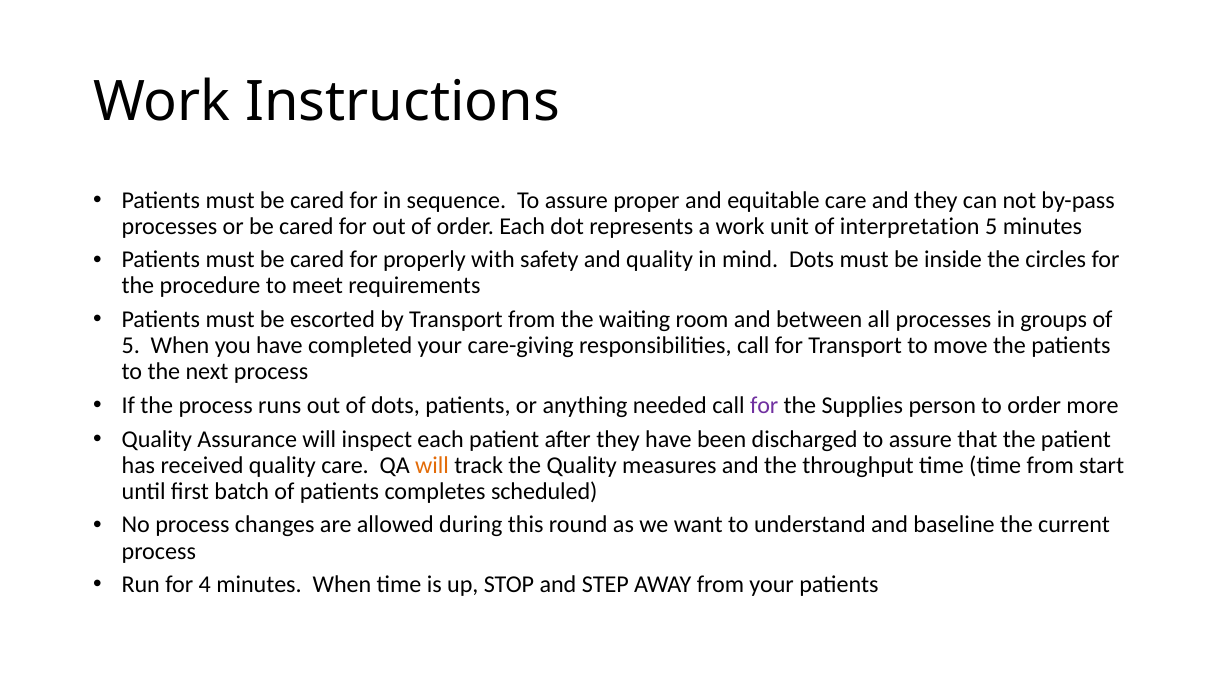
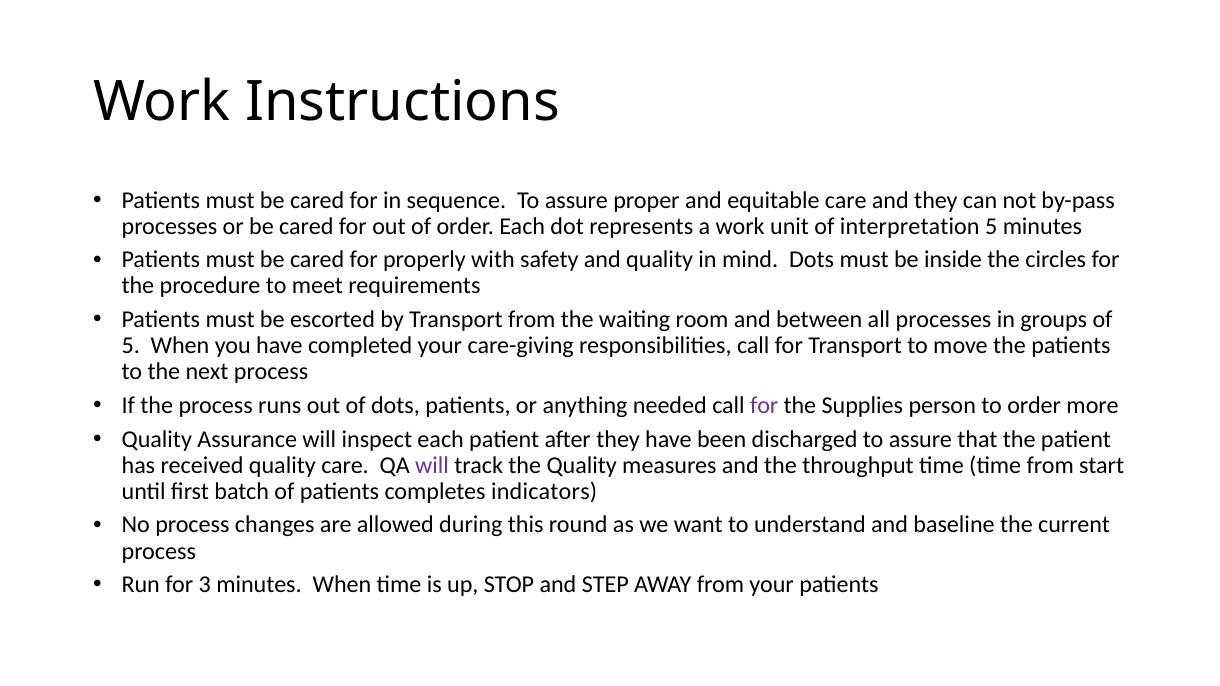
will colour: orange -> purple (432, 465)
scheduled: scheduled -> indicators (544, 491)
4: 4 -> 3 (205, 585)
